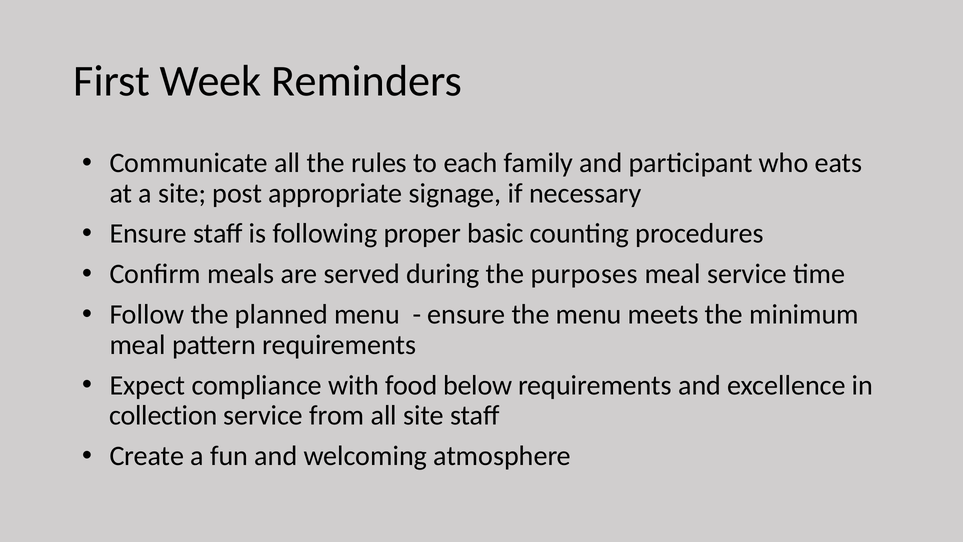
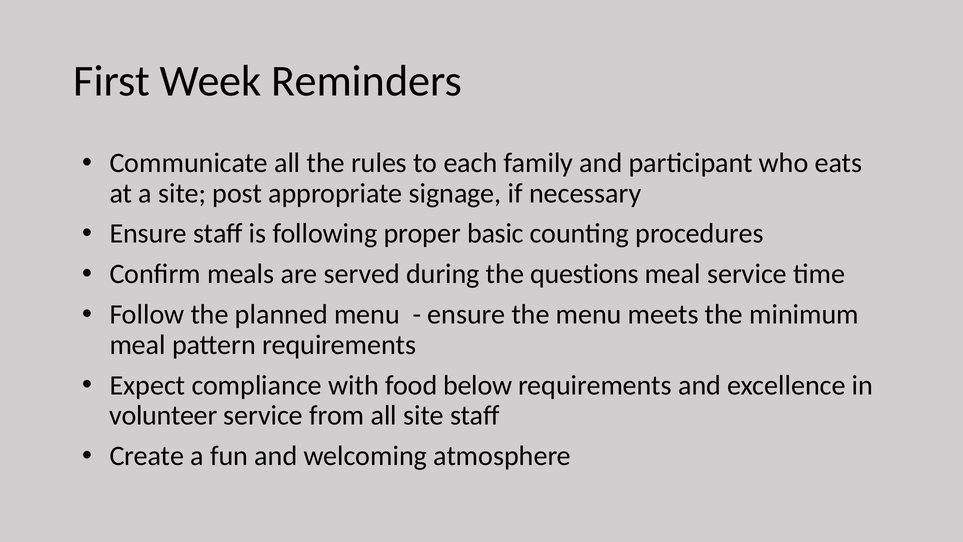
purposes: purposes -> questions (584, 274)
collection: collection -> volunteer (163, 415)
